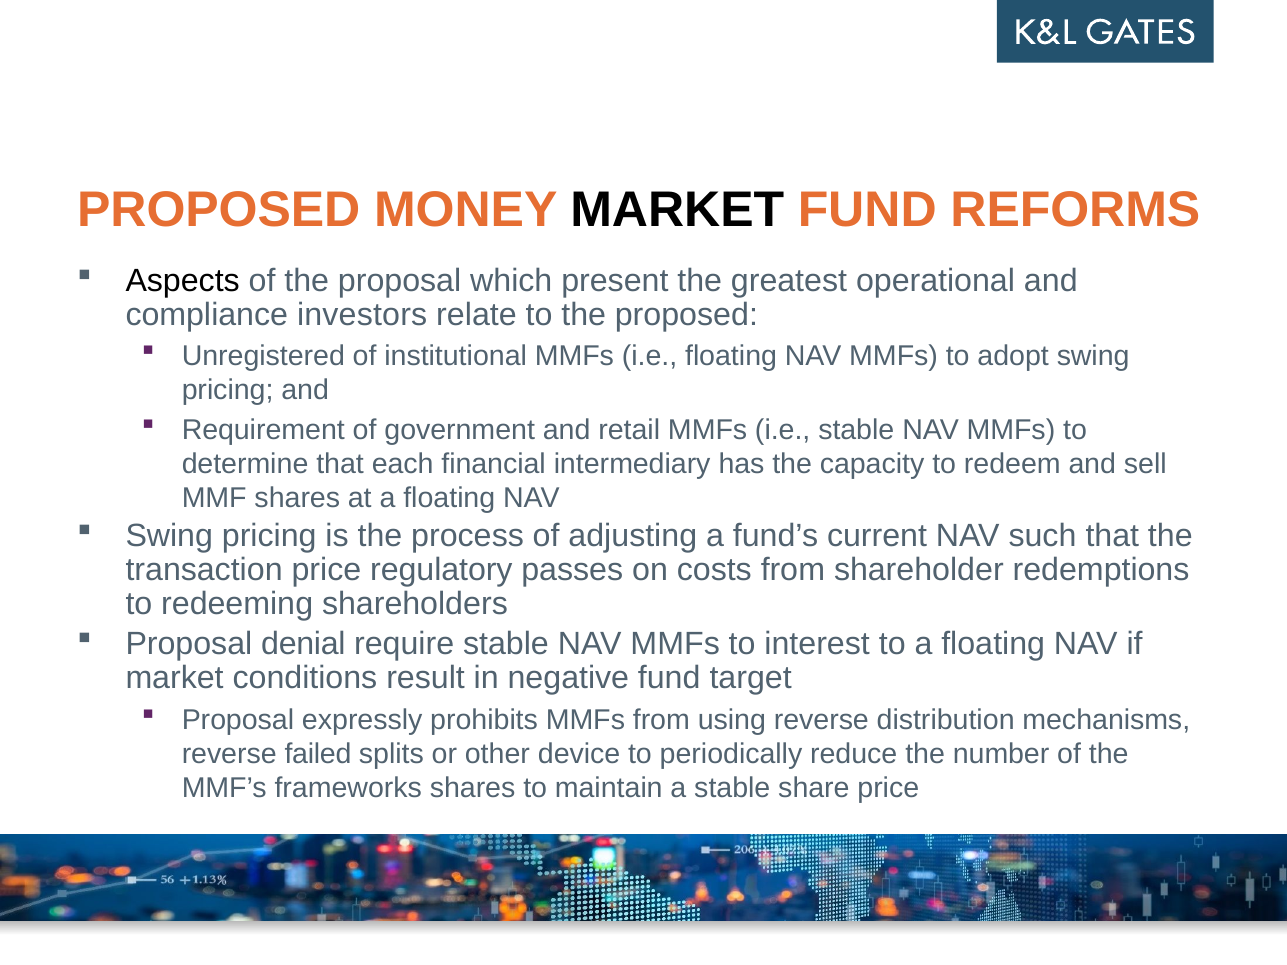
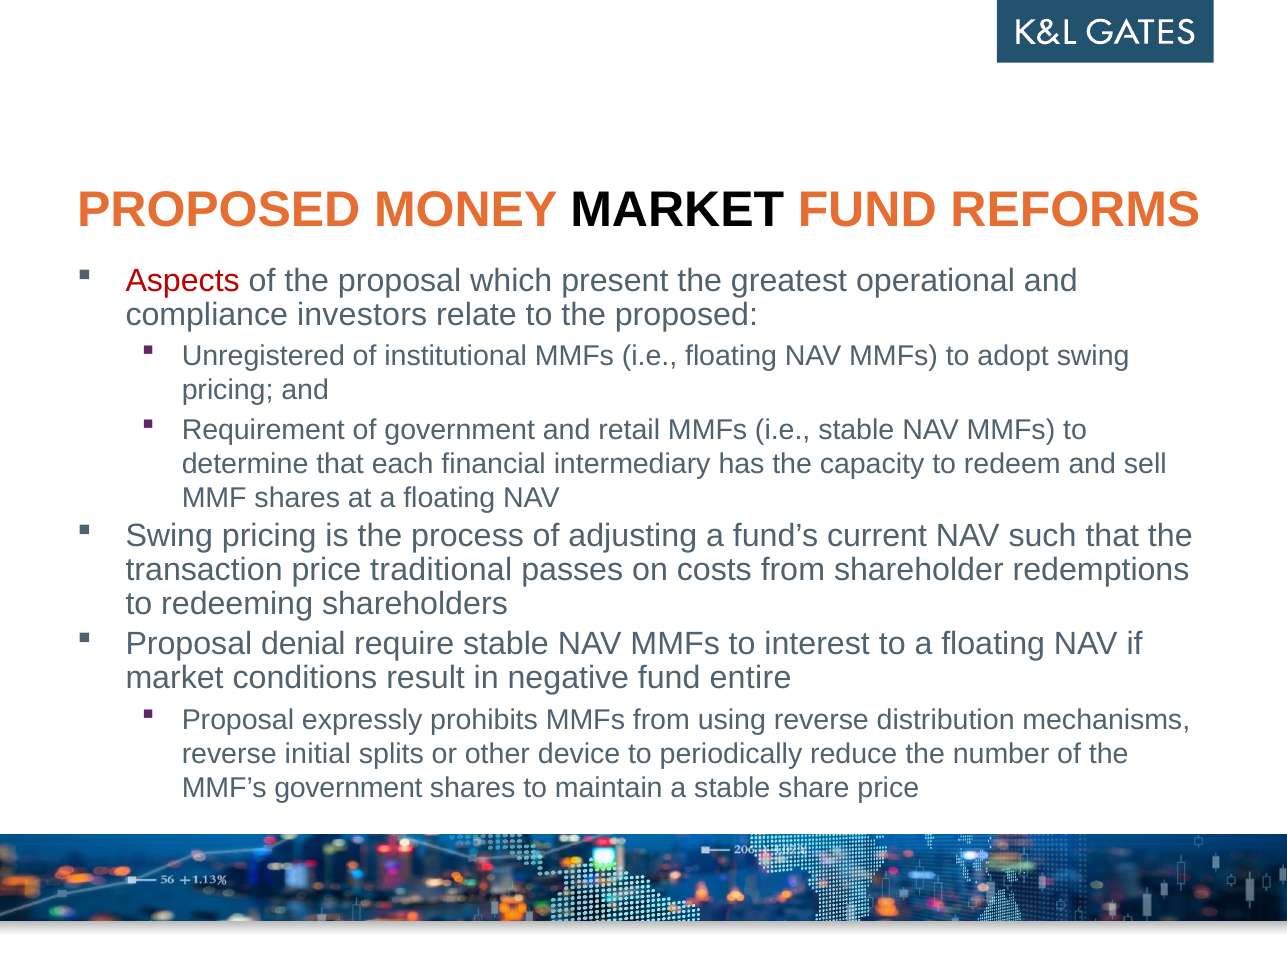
Aspects colour: black -> red (183, 281)
regulatory: regulatory -> traditional (441, 570)
target: target -> entire (750, 678)
failed: failed -> initial (318, 754)
MMF’s frameworks: frameworks -> government (348, 788)
